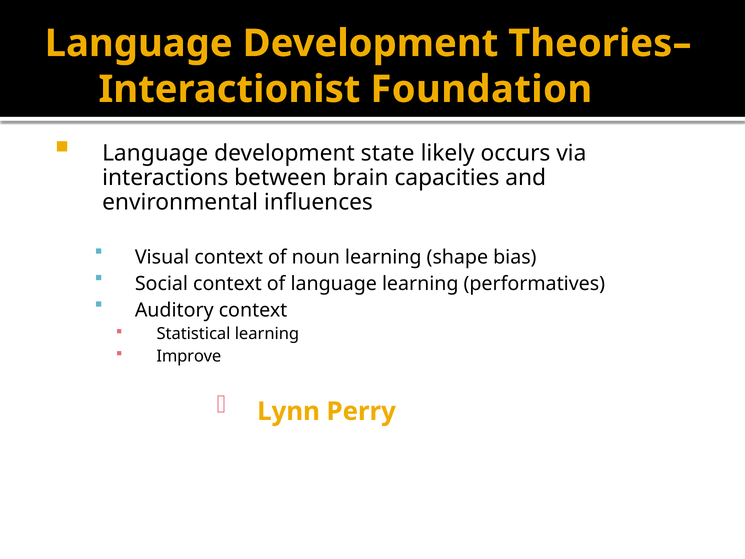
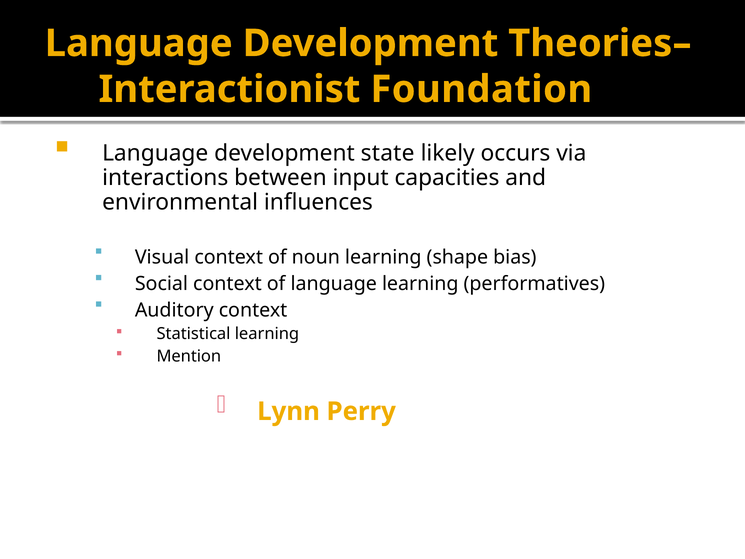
brain: brain -> input (361, 178)
Improve: Improve -> Mention (189, 356)
